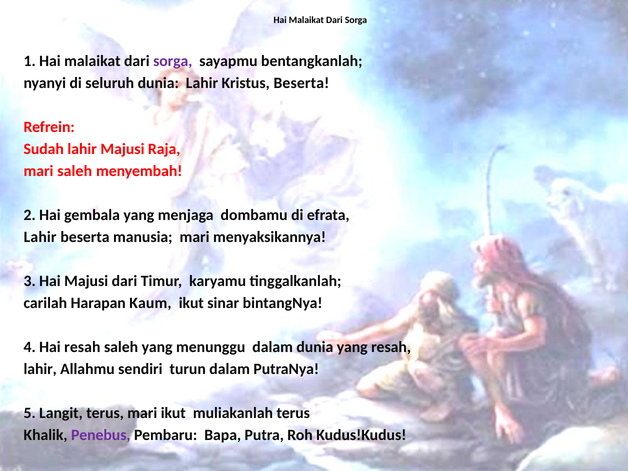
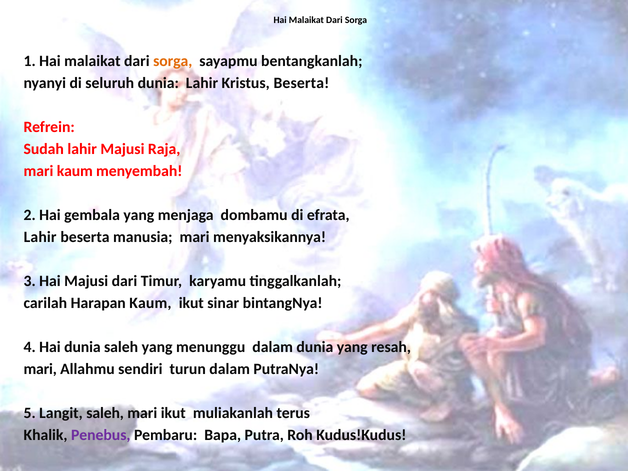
sorga colour: purple -> orange (173, 61)
mari saleh: saleh -> kaum (75, 171)
Hai resah: resah -> dunia (82, 347)
lahir: lahir -> mari (40, 369)
Langit terus: terus -> saleh (105, 413)
